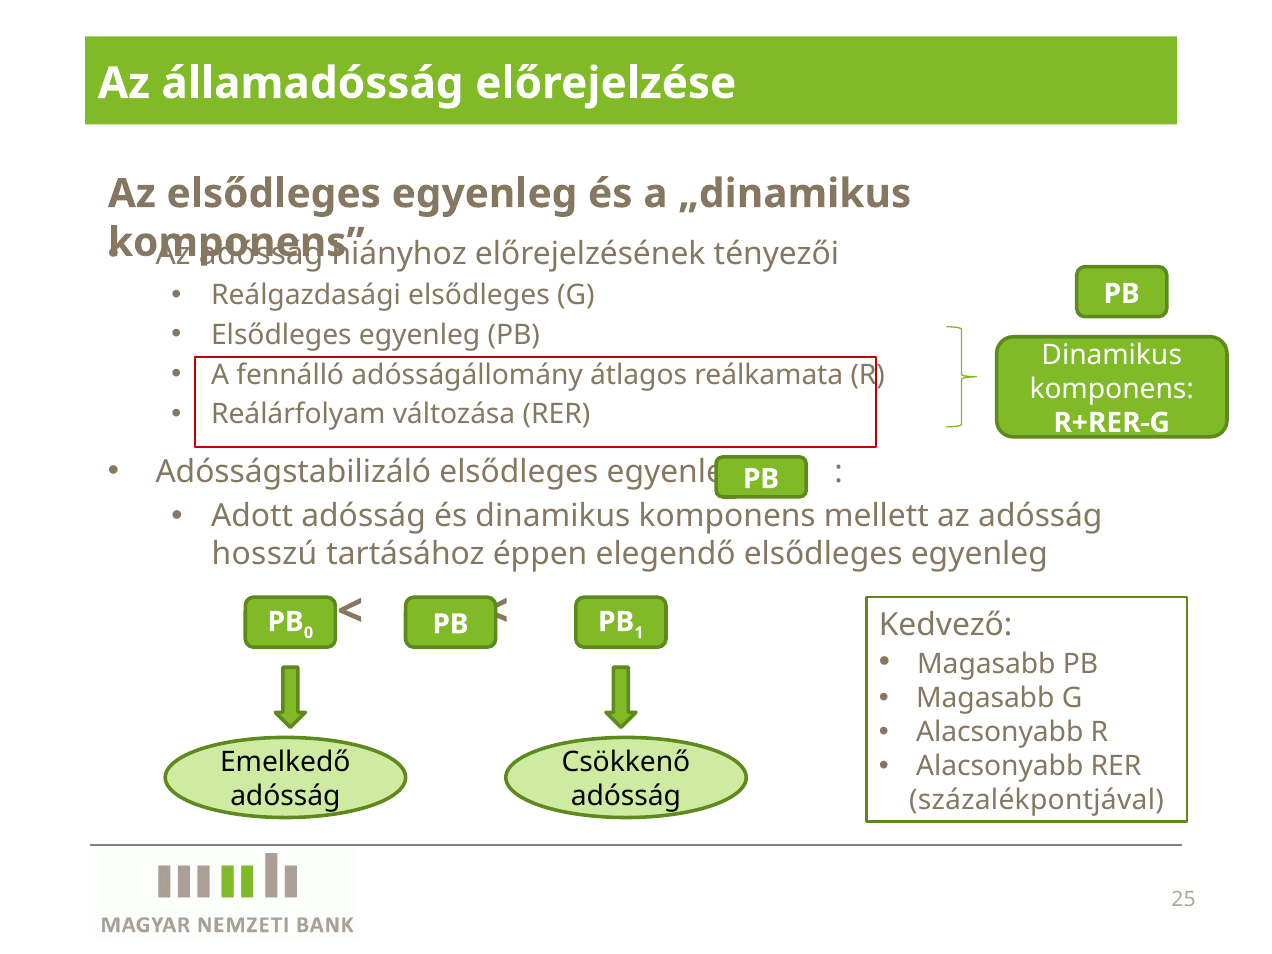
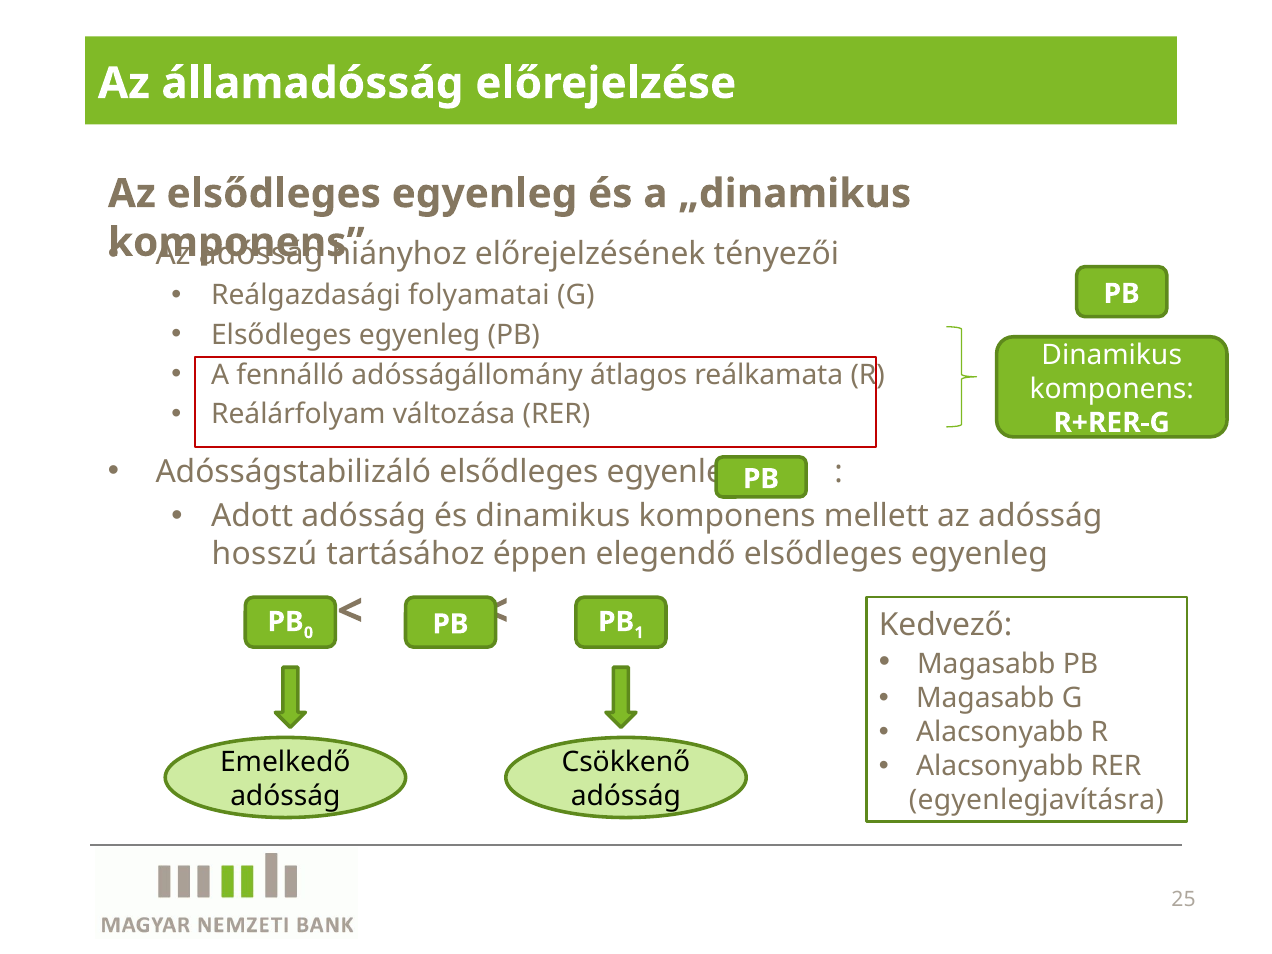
Reálgazdasági elsődleges: elsődleges -> folyamatai (479, 296)
százalékpontjával: százalékpontjával -> egyenlegjavításra (1036, 800)
